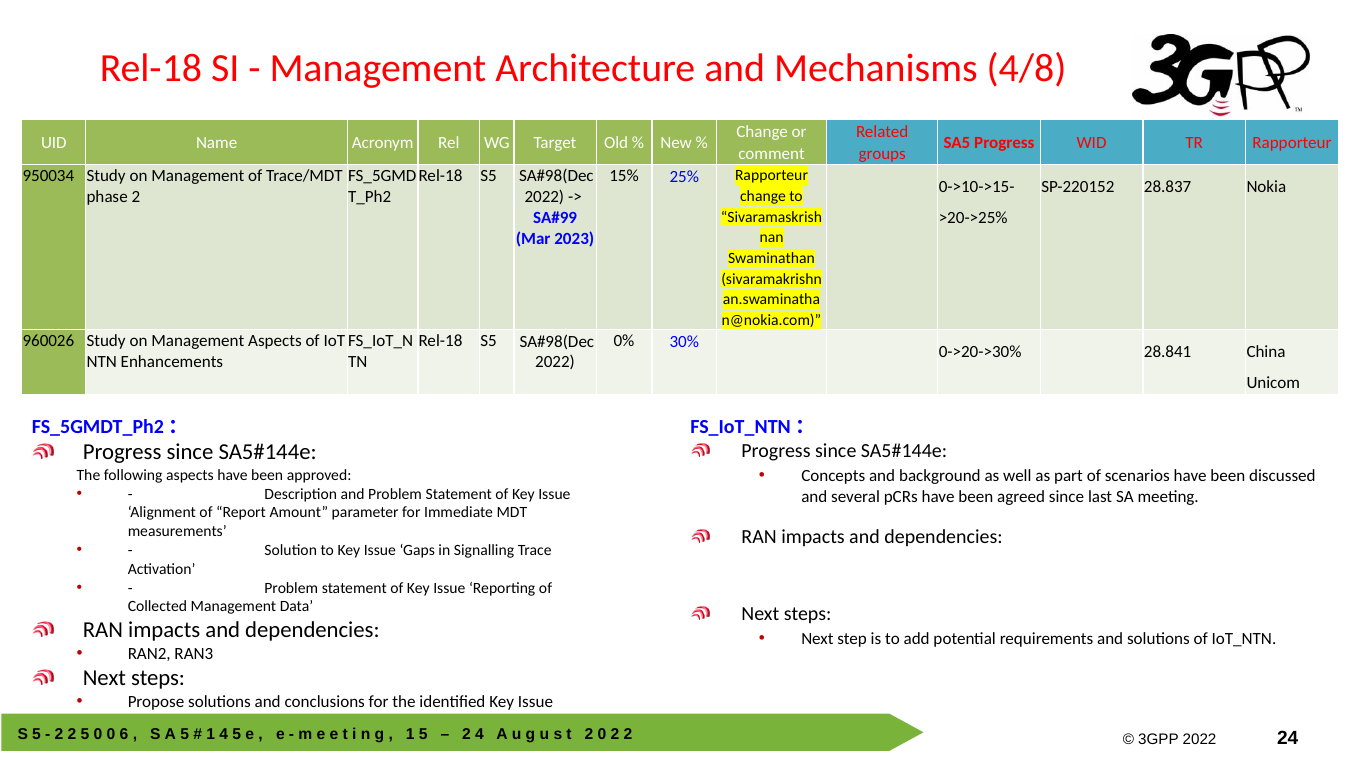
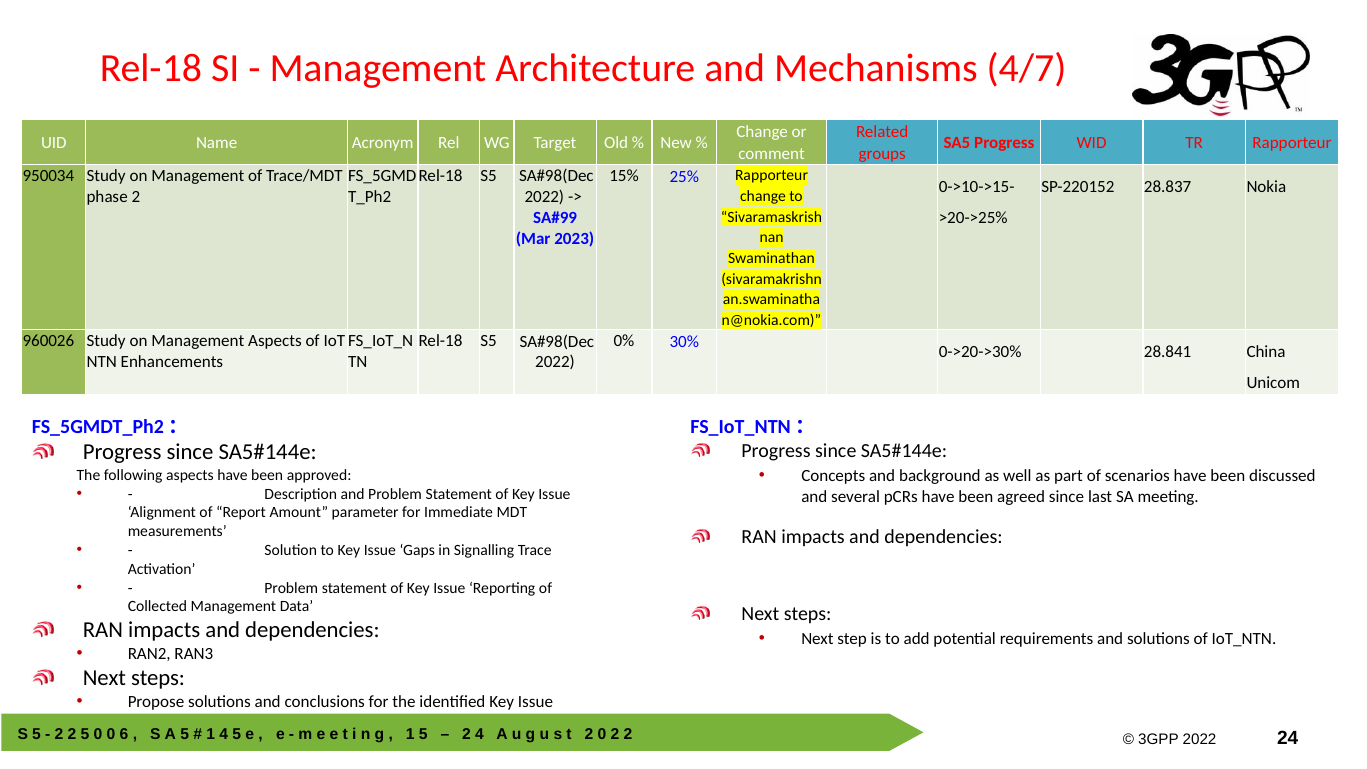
4/8: 4/8 -> 4/7 (1027, 69)
